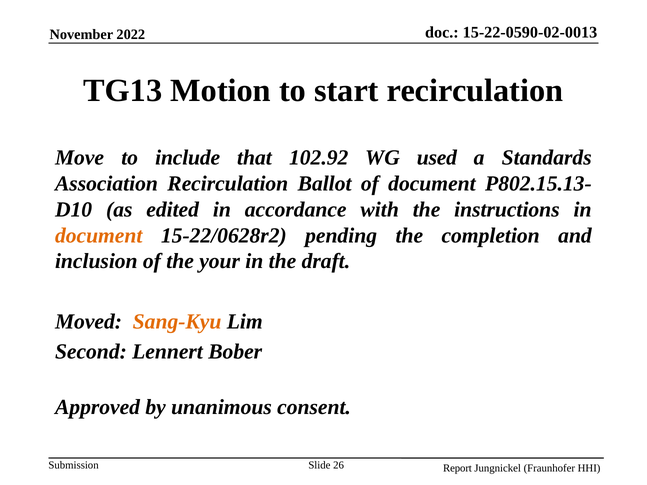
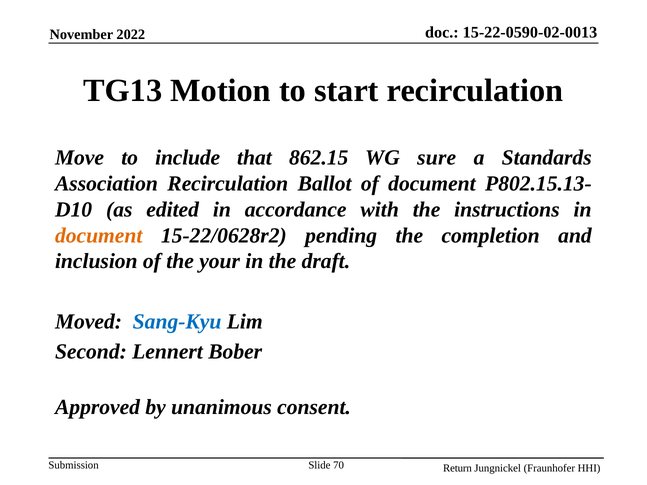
102.92: 102.92 -> 862.15 (319, 158)
used: used -> sure (437, 158)
Sang-Kyu colour: orange -> blue (177, 322)
26: 26 -> 70 (339, 465)
Report: Report -> Return (457, 469)
